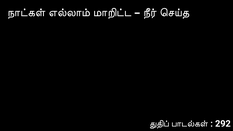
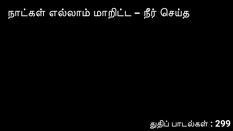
292: 292 -> 299 (223, 124)
